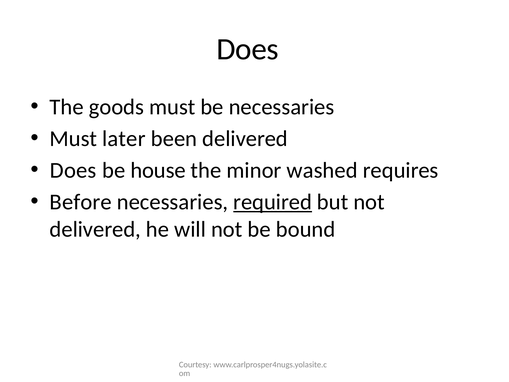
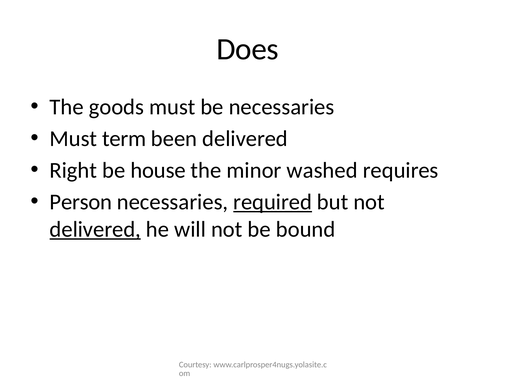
later: later -> term (124, 139)
Does: Does -> Right (73, 170)
Before: Before -> Person (81, 202)
delivered underline: none -> present (95, 229)
